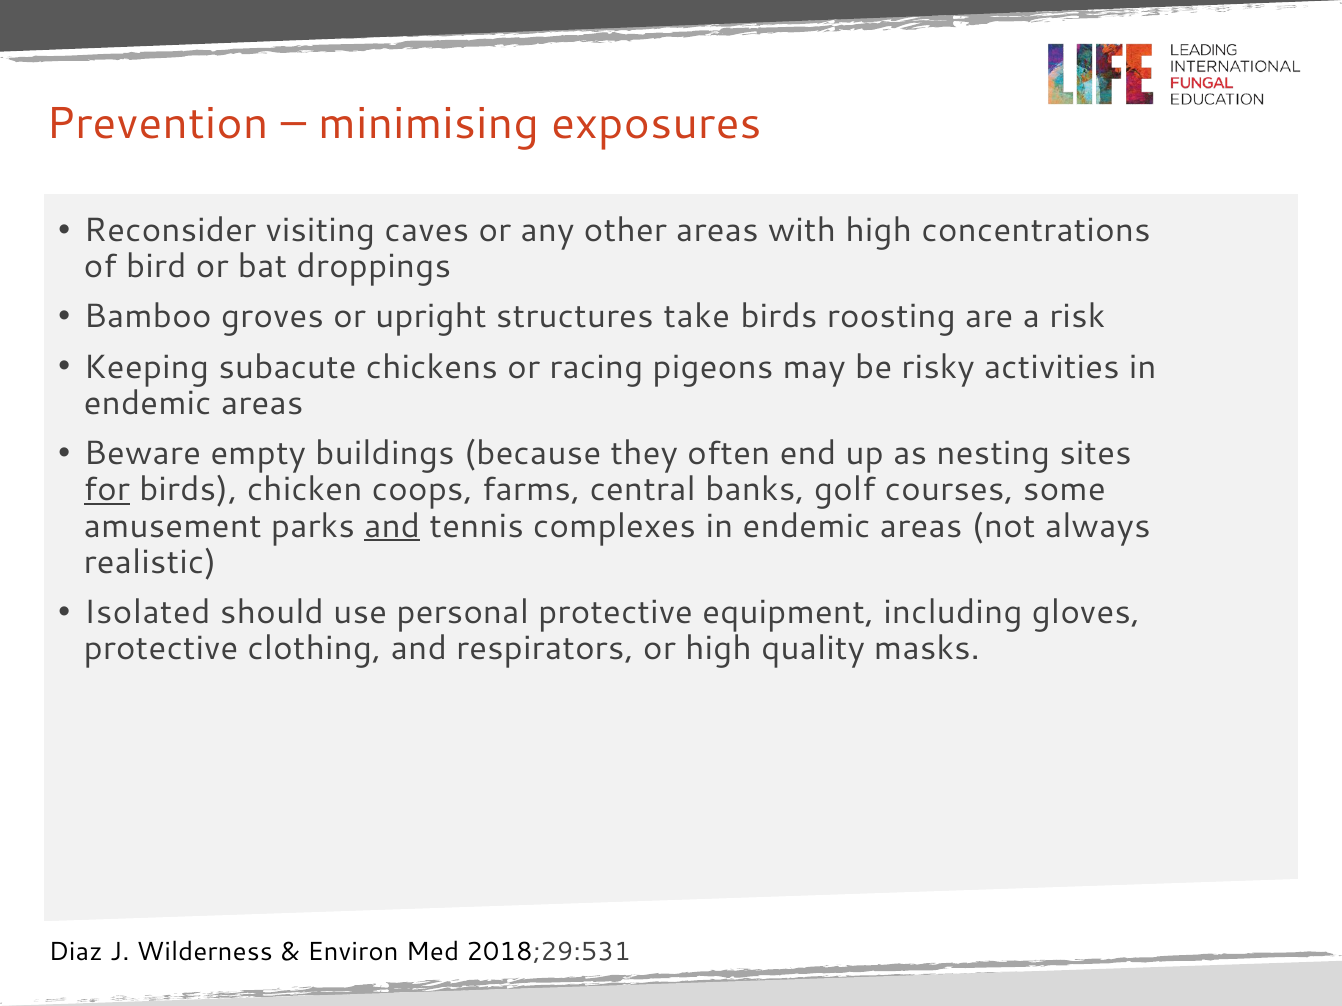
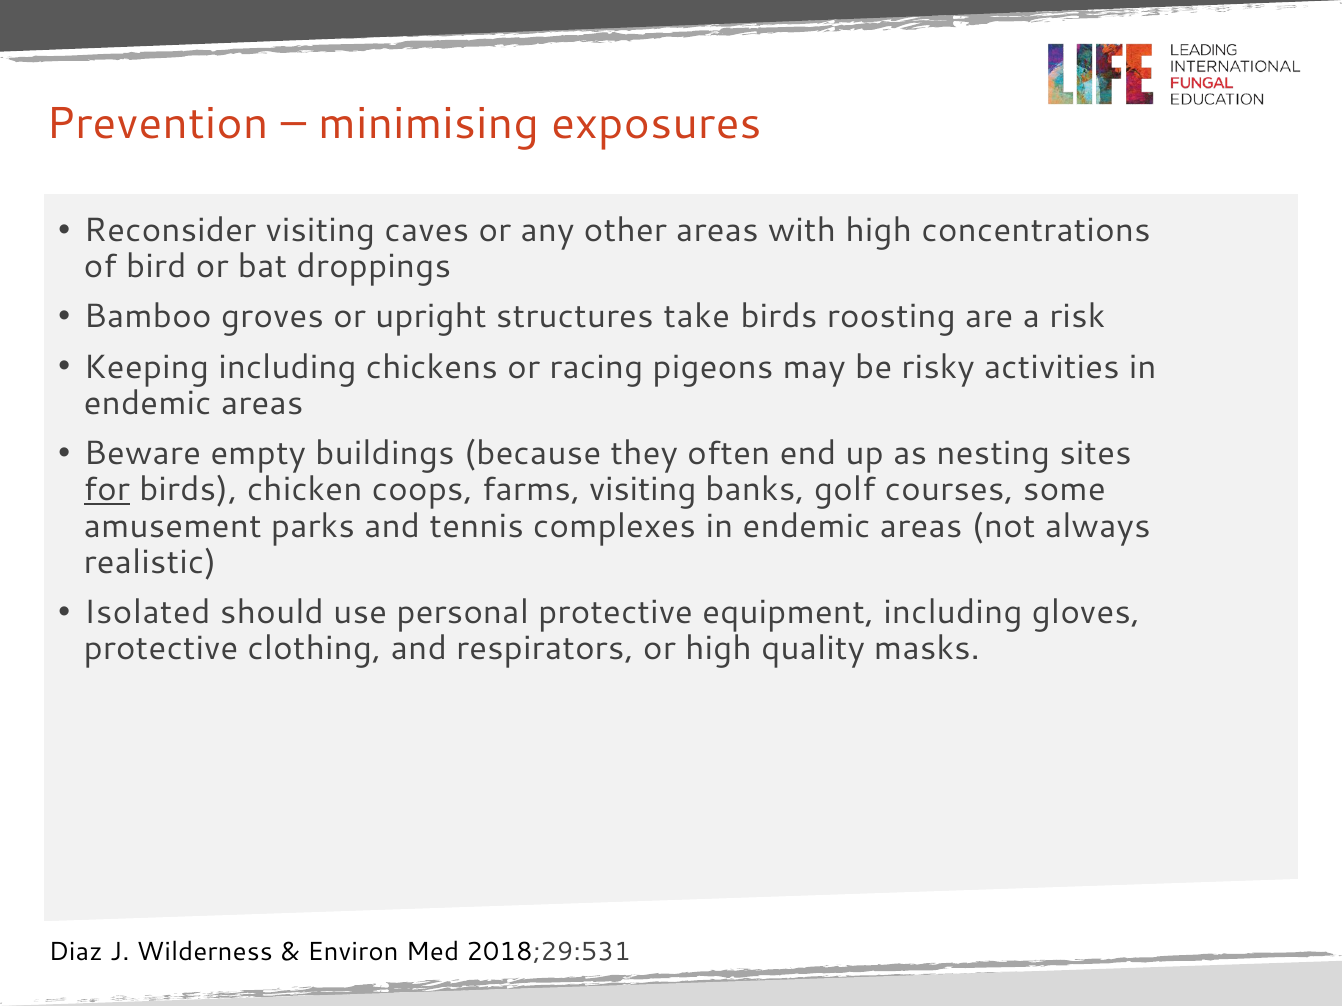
Keeping subacute: subacute -> including (288, 367)
farms central: central -> visiting (643, 490)
and underline: present -> none (392, 526)
